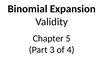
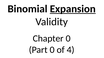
Expansion underline: none -> present (73, 9)
Chapter 5: 5 -> 0 (68, 39)
Part 3: 3 -> 0 (52, 50)
